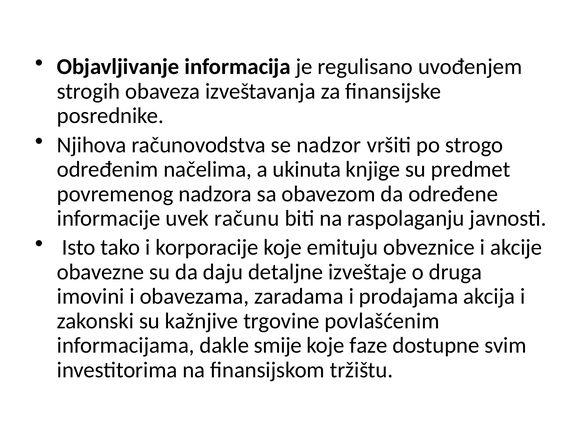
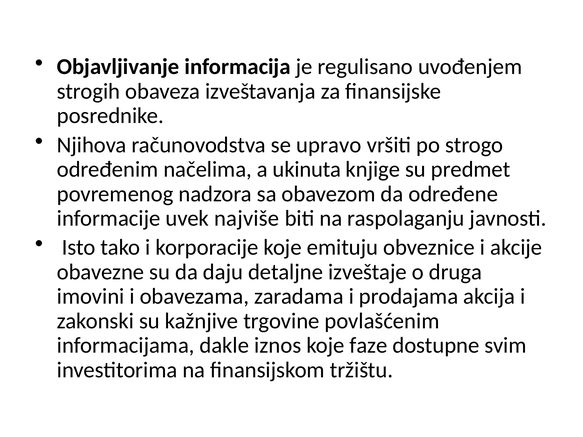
nadzor: nadzor -> upravo (329, 145)
računu: računu -> najviše (247, 218)
smije: smije -> iznos (278, 346)
